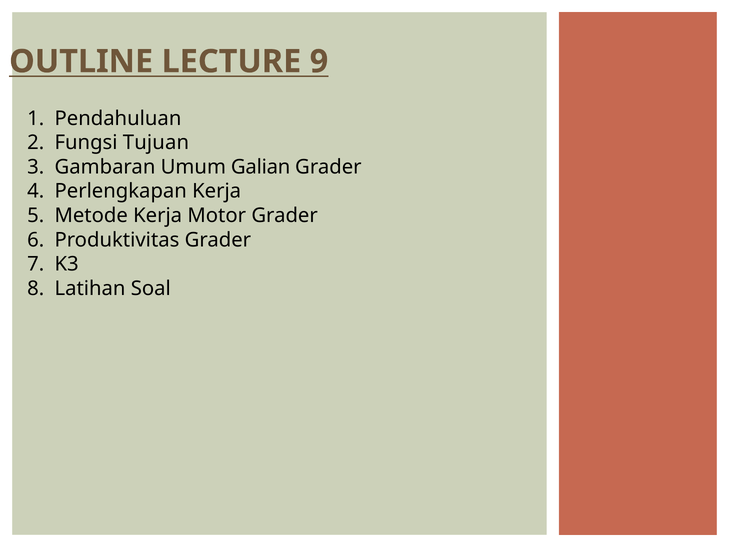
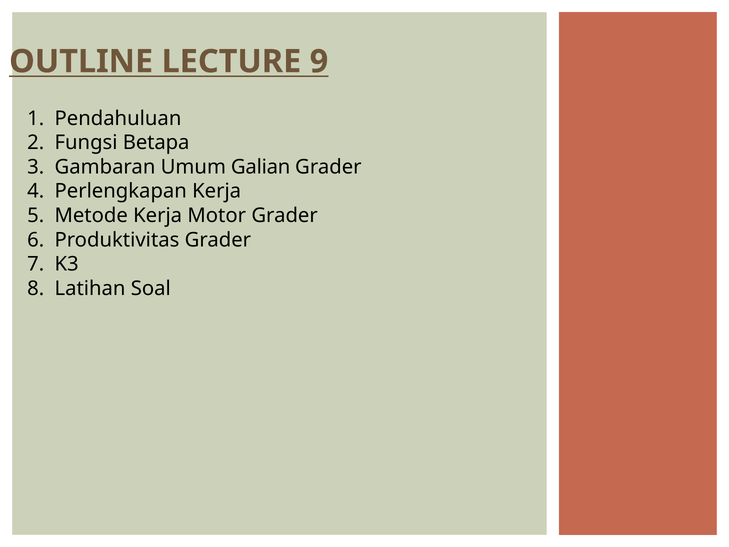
Tujuan: Tujuan -> Betapa (156, 143)
